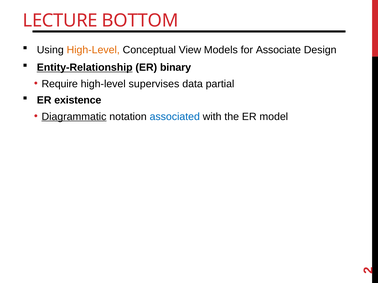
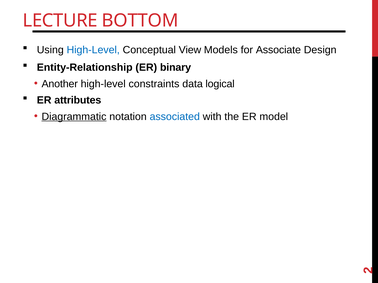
High-Level colour: orange -> blue (93, 50)
Entity-Relationship underline: present -> none (85, 68)
Require: Require -> Another (60, 84)
supervises: supervises -> constraints (154, 84)
partial: partial -> logical (220, 84)
existence: existence -> attributes (78, 100)
